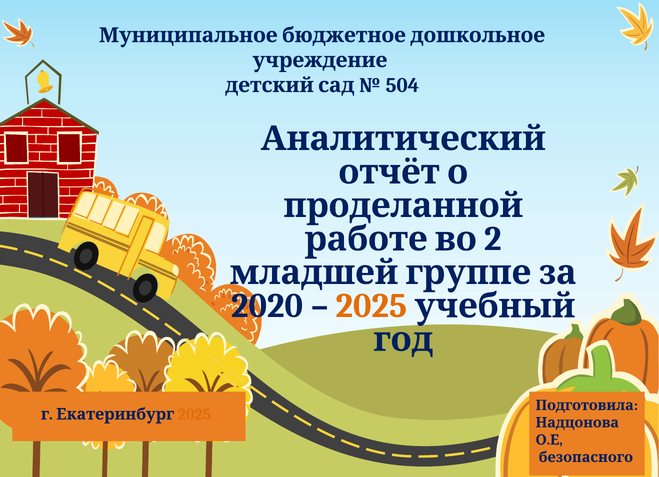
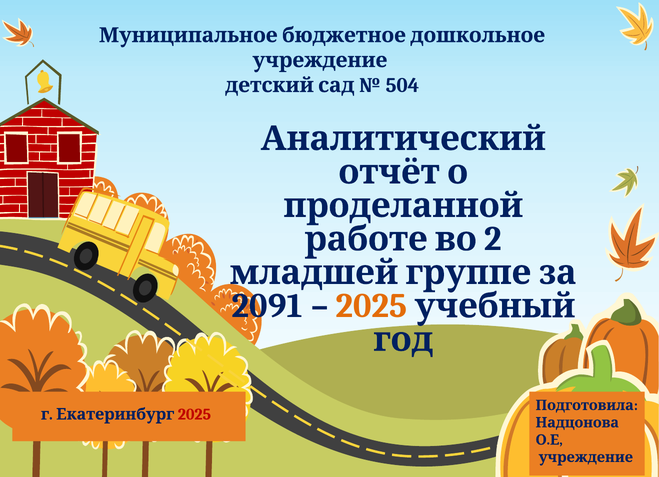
2020: 2020 -> 2091 (267, 306)
2025 colour: orange -> red (194, 414)
безопасного: безопасного -> учреждение (586, 457)
